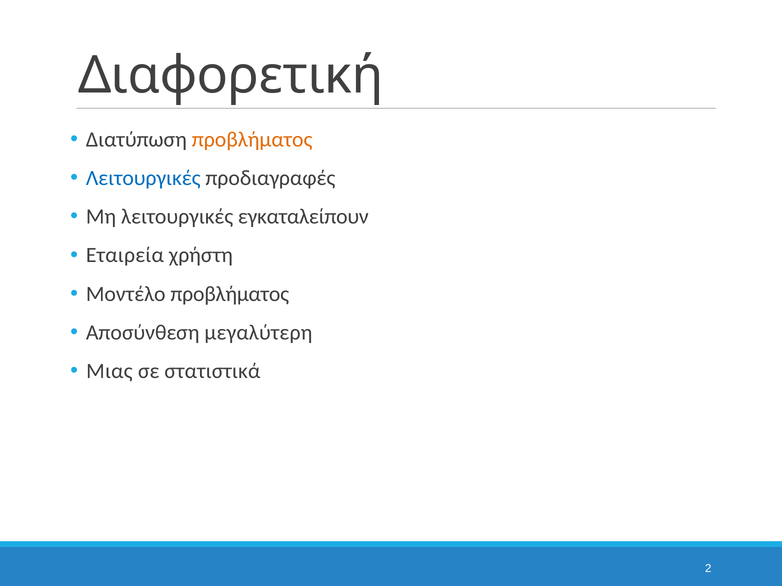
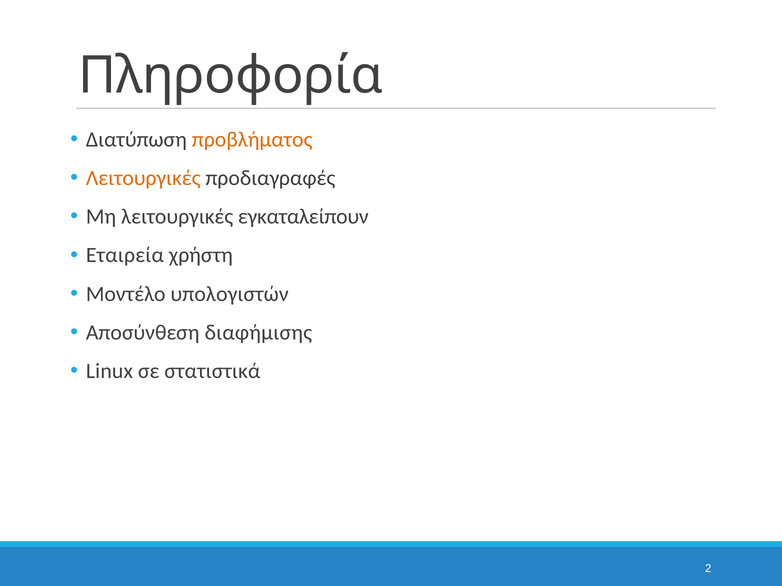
Διαφορετική: Διαφορετική -> Πληροφορία (231, 76)
Λειτουργικές colour: blue -> orange (143, 178)
Μοντέλο προβλήματος: προβλήματος -> υπολογιστών (230, 294)
μεγαλύτερη: μεγαλύτερη -> διαφήμισης (258, 333)
Μιας: Μιας -> Linux (109, 371)
